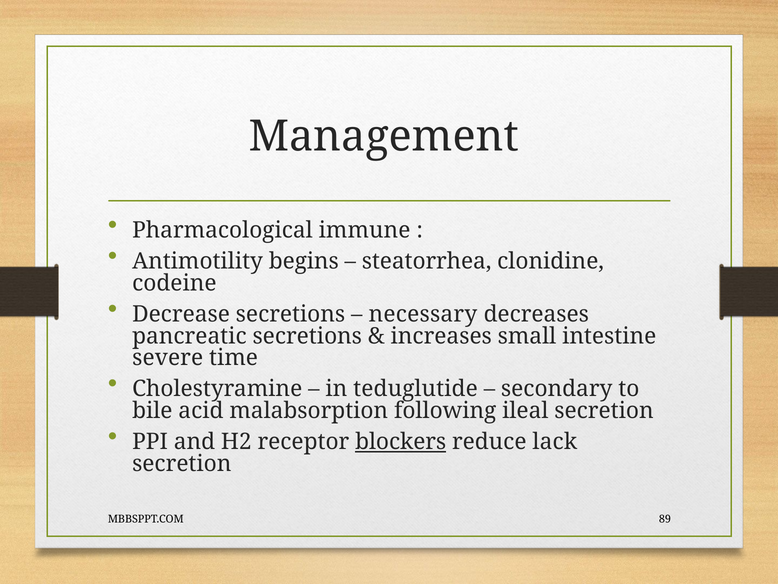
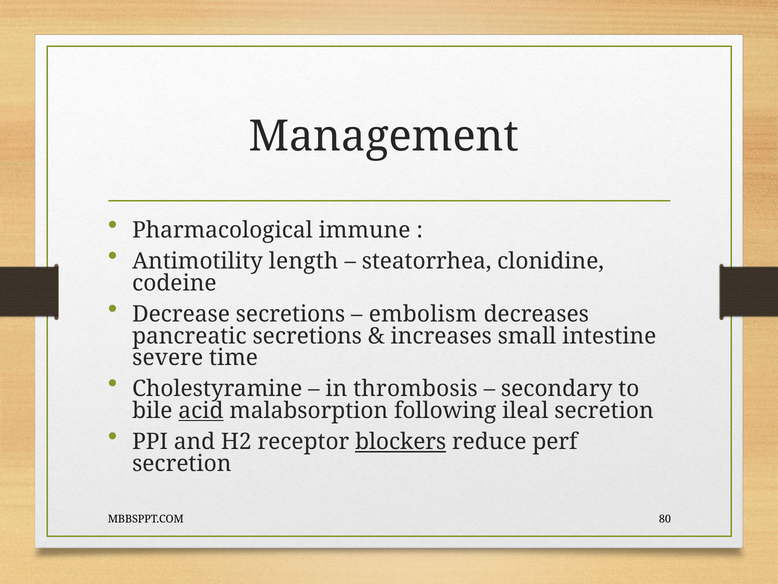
begins: begins -> length (304, 261)
necessary: necessary -> embolism (423, 314)
teduglutide: teduglutide -> thrombosis (415, 389)
acid underline: none -> present (201, 410)
lack: lack -> perf (555, 442)
89: 89 -> 80 (665, 519)
